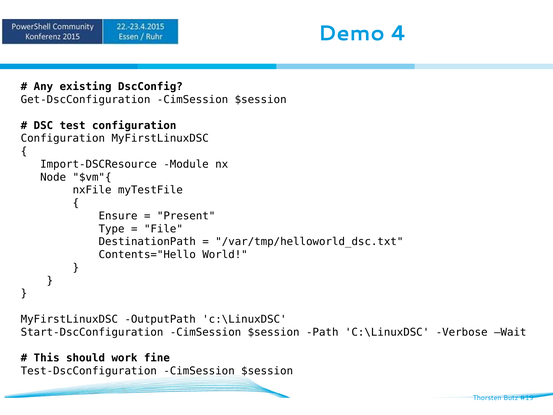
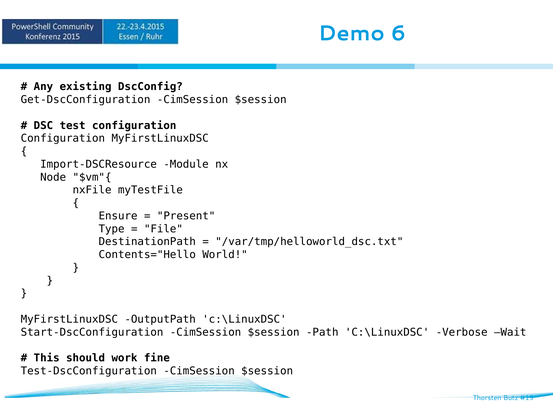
4: 4 -> 6 (399, 33)
